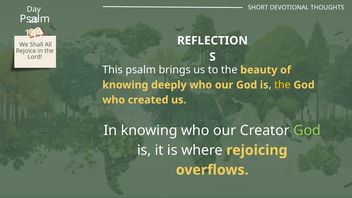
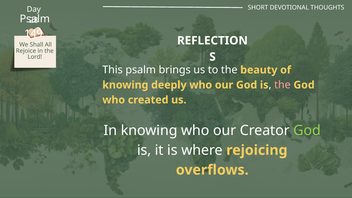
the colour: yellow -> pink (282, 85)
